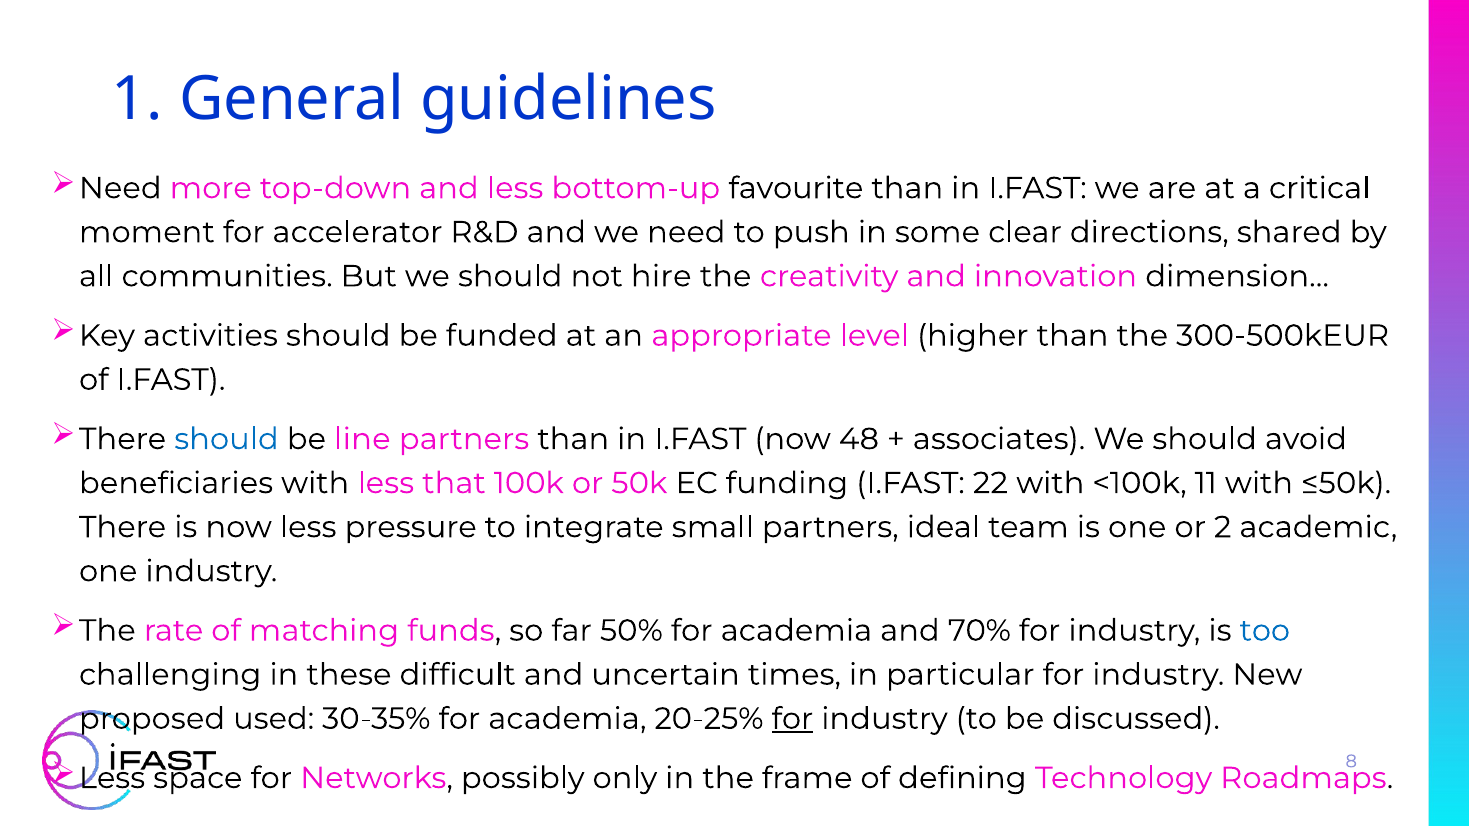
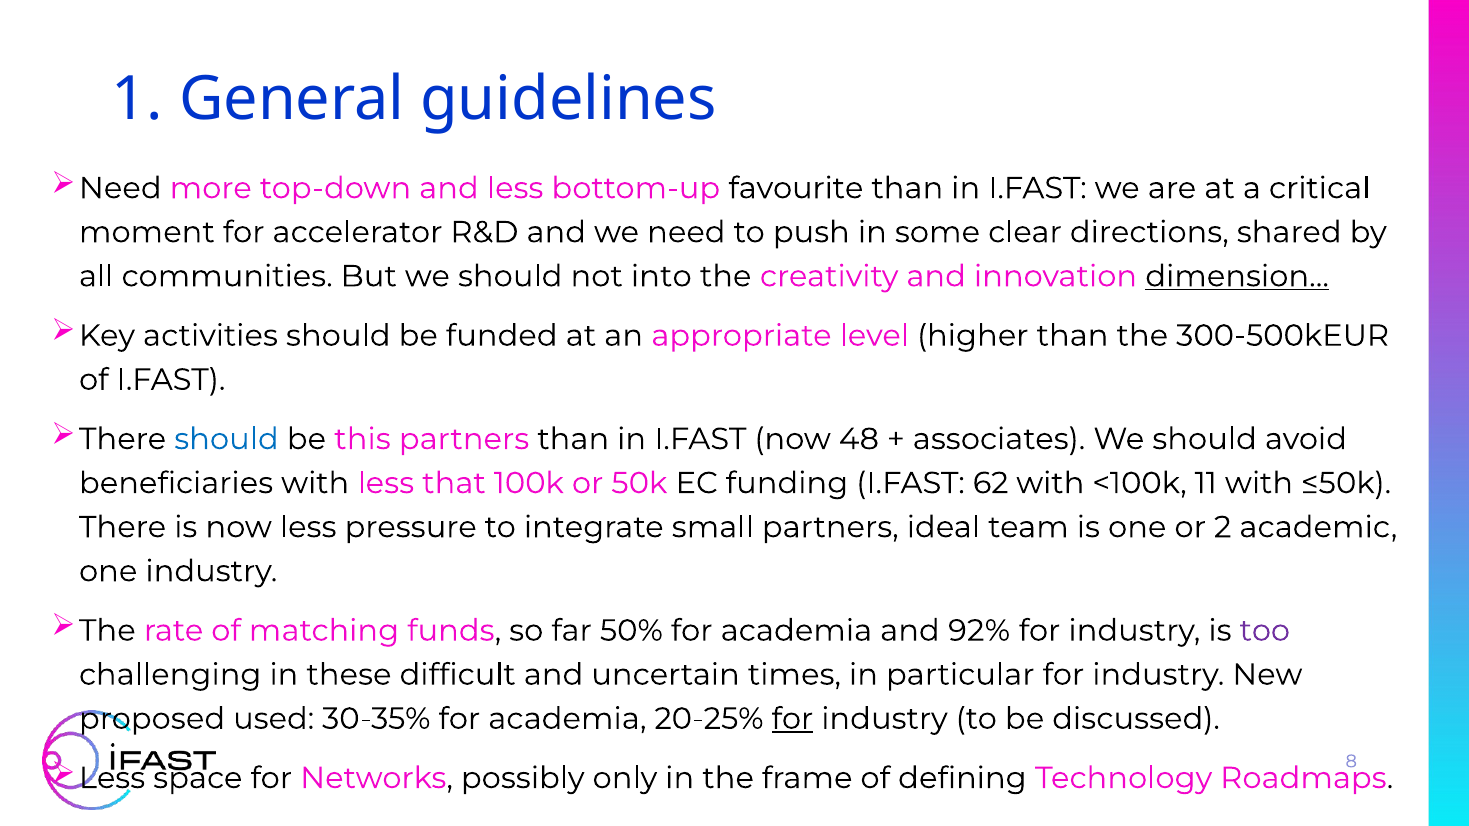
hire: hire -> into (661, 276)
dimension… underline: none -> present (1237, 276)
line: line -> this (362, 439)
22: 22 -> 62 (991, 483)
70%: 70% -> 92% (979, 631)
too colour: blue -> purple (1265, 631)
